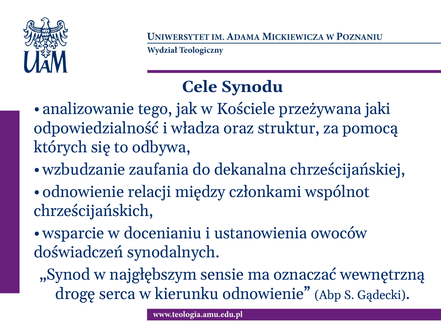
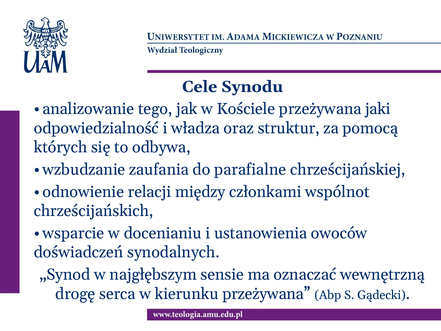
dekanalna: dekanalna -> parafialne (250, 169)
kierunku odnowienie: odnowienie -> przeżywana (266, 294)
